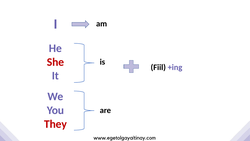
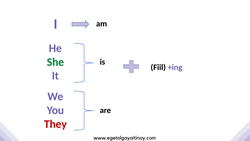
She colour: red -> green (55, 62)
